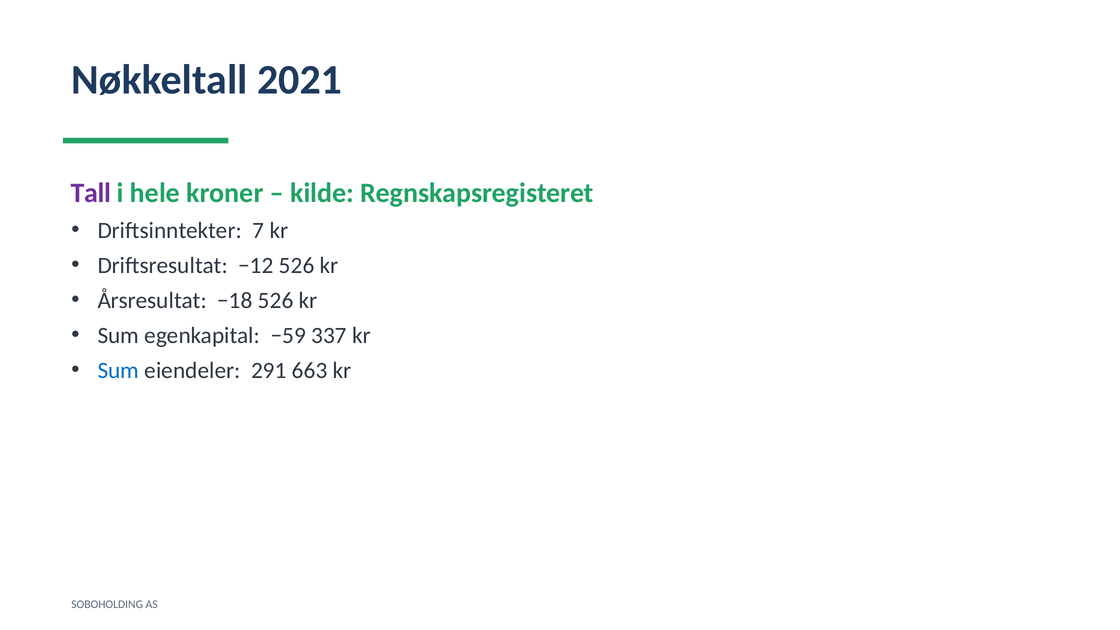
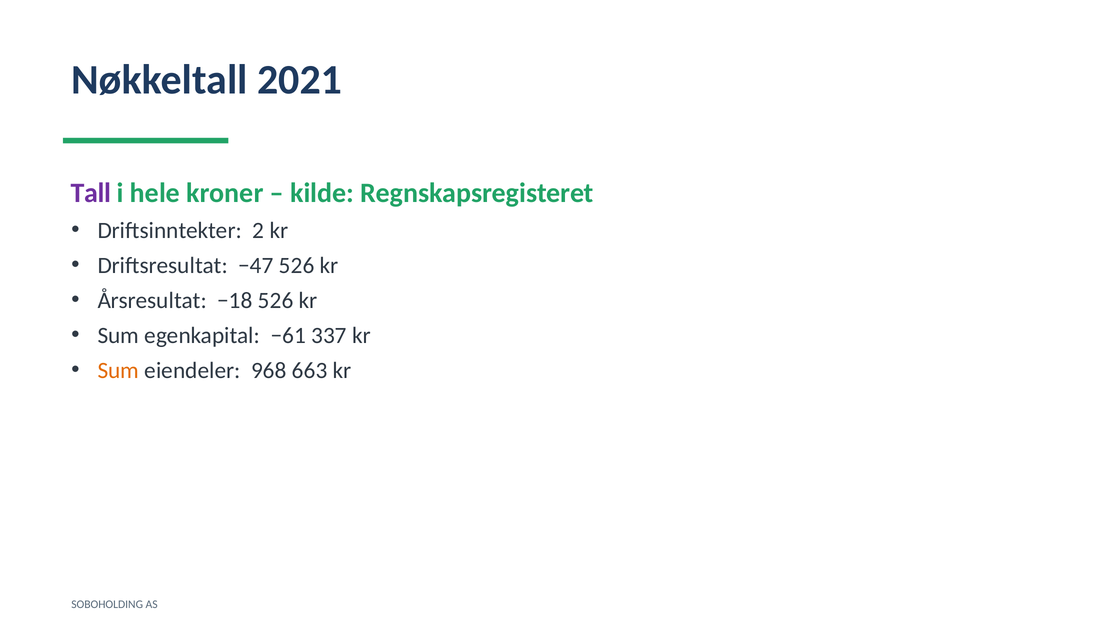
7: 7 -> 2 (258, 230)
−12: −12 -> −47 (256, 265)
−59: −59 -> −61 (288, 335)
Sum colour: blue -> orange (118, 370)
291: 291 -> 968 (269, 370)
